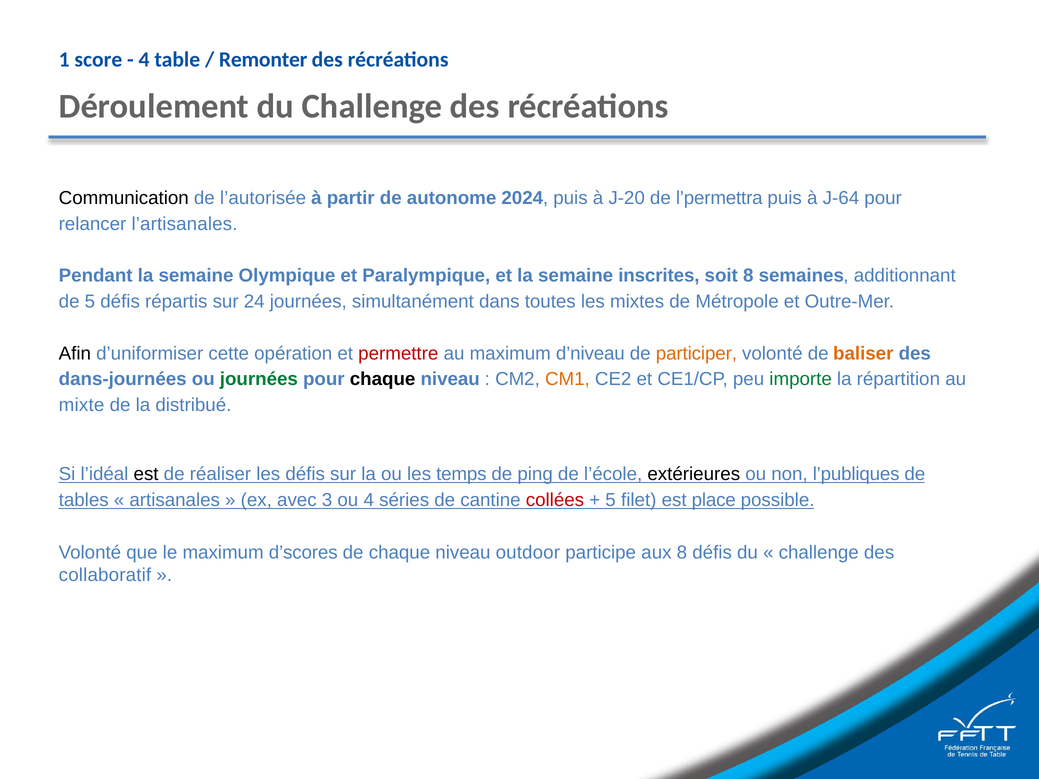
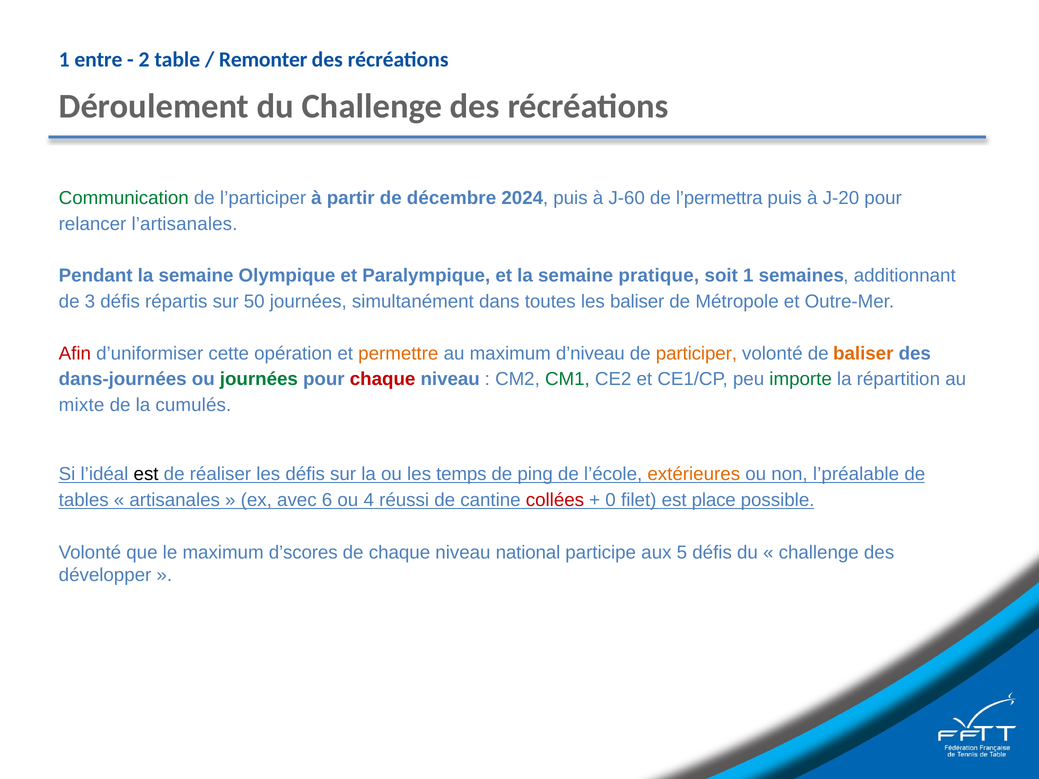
score: score -> entre (98, 59)
4: 4 -> 2 (144, 59)
Communication colour: black -> green (124, 198)
l’autorisée: l’autorisée -> l’participer (263, 198)
autonome: autonome -> décembre (452, 198)
J-20: J-20 -> J-60 (627, 198)
J-64: J-64 -> J-20 (841, 198)
inscrites: inscrites -> pratique (659, 276)
soit 8: 8 -> 1 (748, 276)
de 5: 5 -> 3 (90, 302)
24: 24 -> 50 (254, 302)
les mixtes: mixtes -> baliser (637, 302)
Afin colour: black -> red (75, 353)
permettre colour: red -> orange (398, 353)
chaque colour: black -> red (383, 379)
CM1 colour: orange -> green (567, 379)
distribué: distribué -> cumulés (193, 405)
extérieures colour: black -> orange (694, 474)
l’publiques: l’publiques -> l’préalable (856, 474)
avec 3: 3 -> 6 (327, 500)
séries: séries -> réussi (404, 500)
5: 5 -> 0 (611, 500)
outdoor: outdoor -> national (528, 553)
aux 8: 8 -> 5 (682, 553)
collaboratif: collaboratif -> développer (105, 575)
